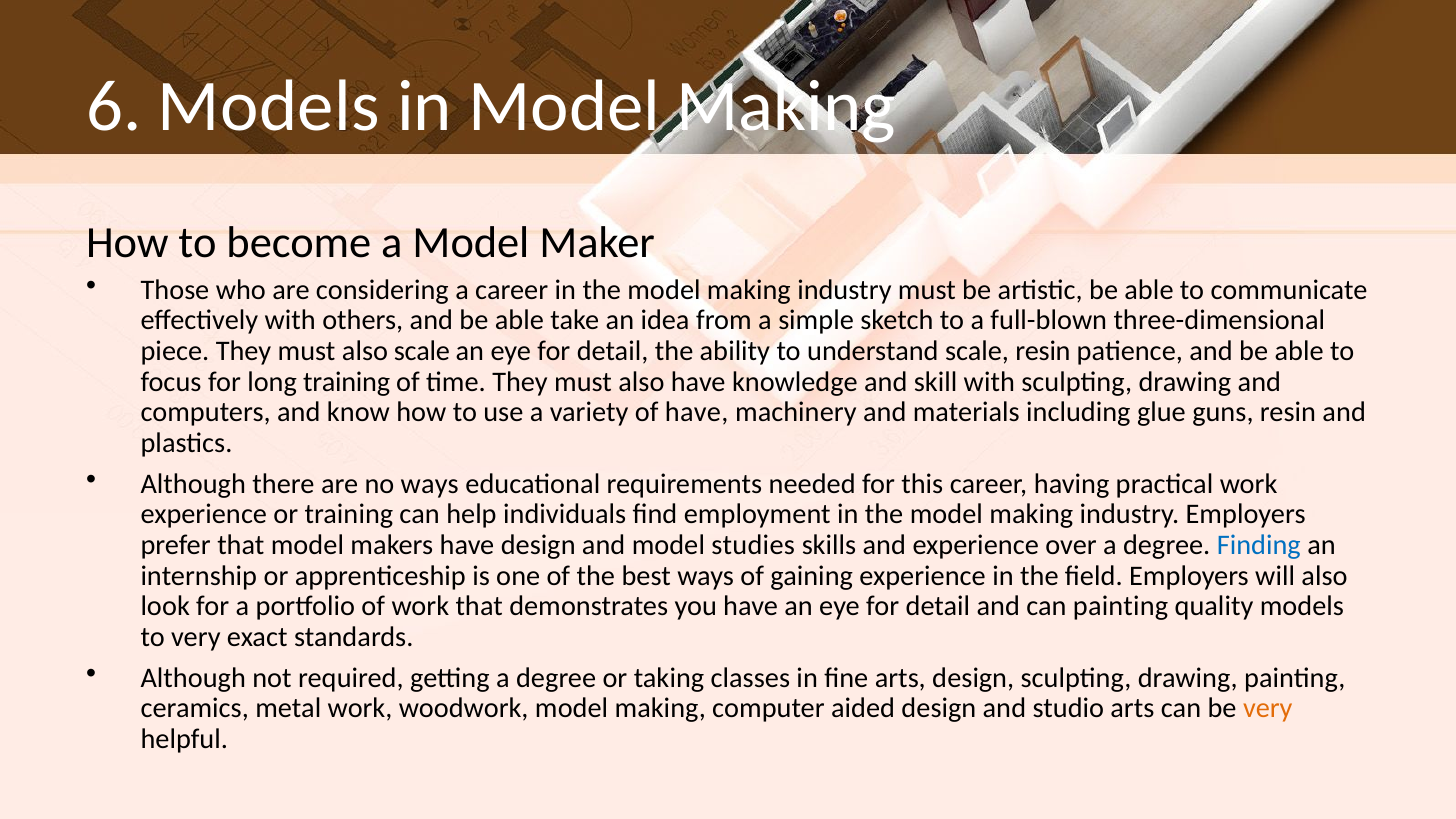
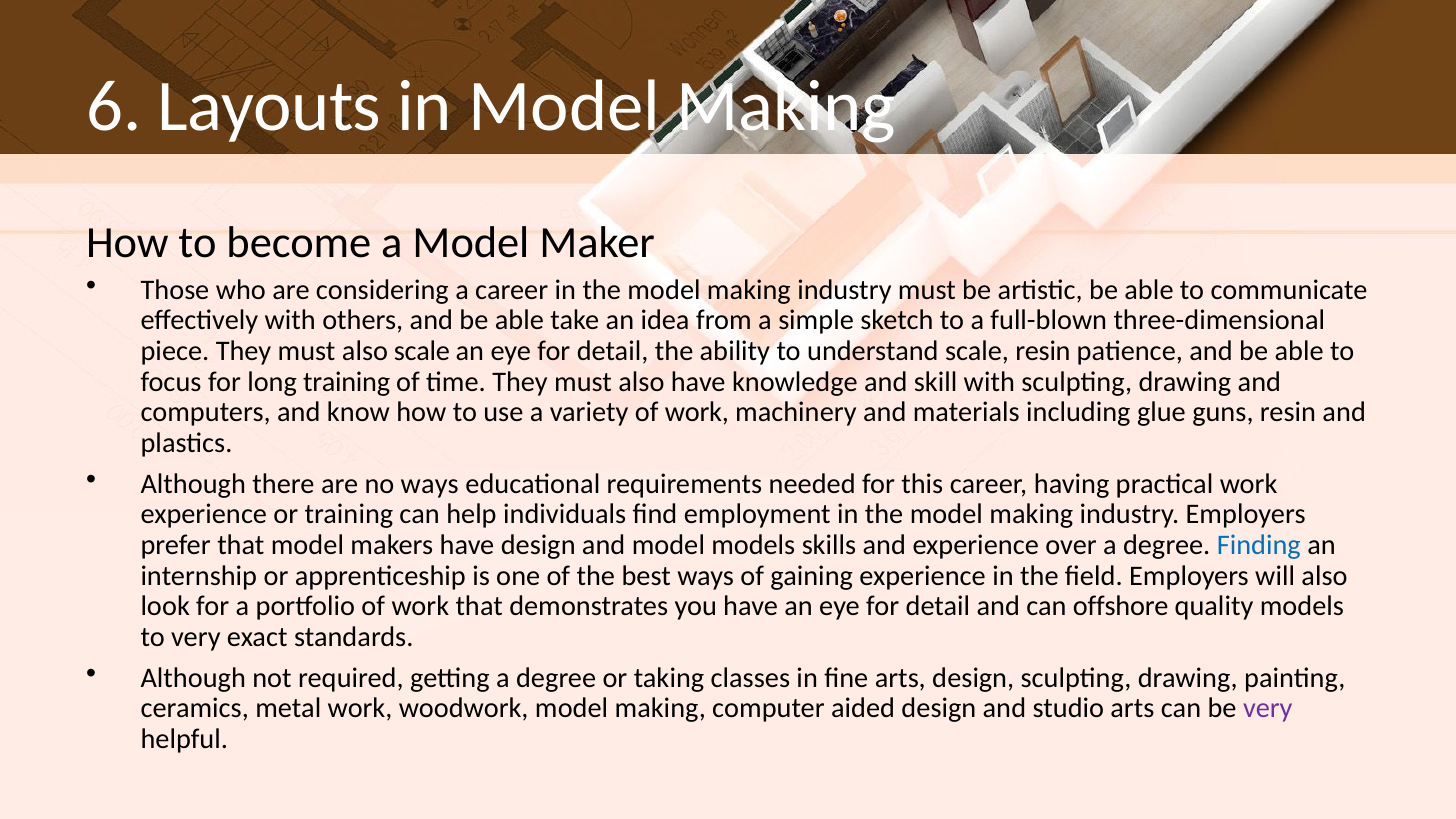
6 Models: Models -> Layouts (270, 106)
variety of have: have -> work (697, 412)
model studies: studies -> models (753, 545)
can painting: painting -> offshore (1121, 606)
very colour: orange -> purple (1268, 708)
